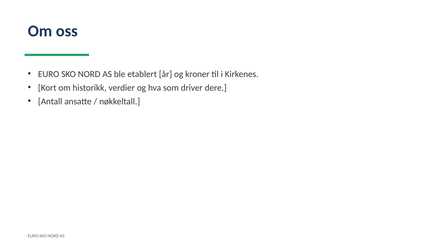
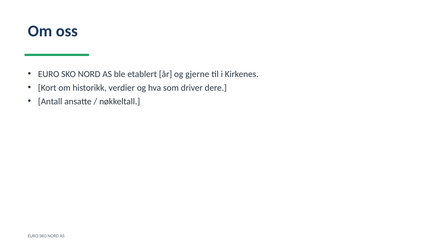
kroner: kroner -> gjerne (197, 74)
